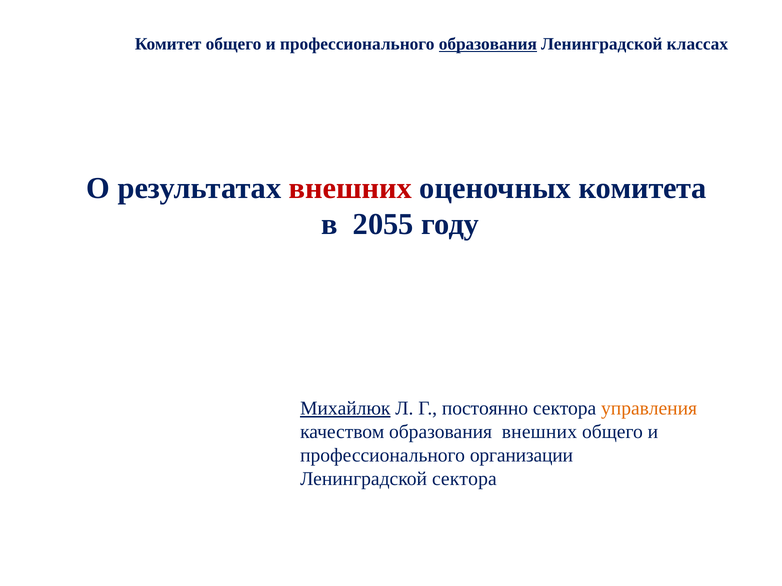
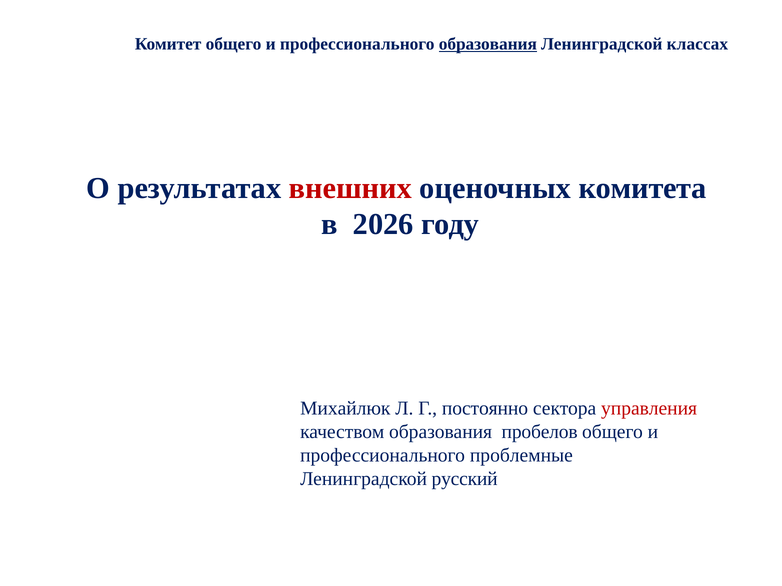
2055: 2055 -> 2026 (383, 225)
Михайлюк underline: present -> none (345, 409)
управления colour: orange -> red (649, 409)
образования внешних: внешних -> пробелов (540, 432)
организации: организации -> проблемные (521, 456)
Ленинградской сектора: сектора -> русский (465, 479)
